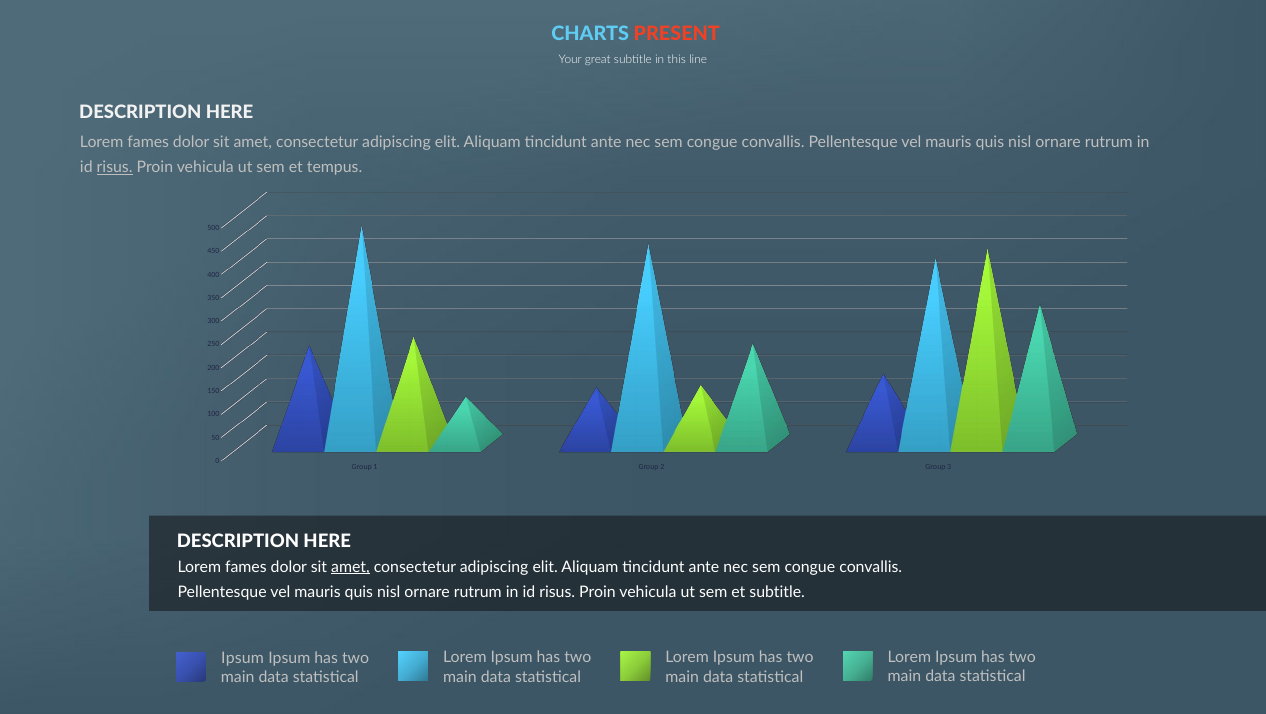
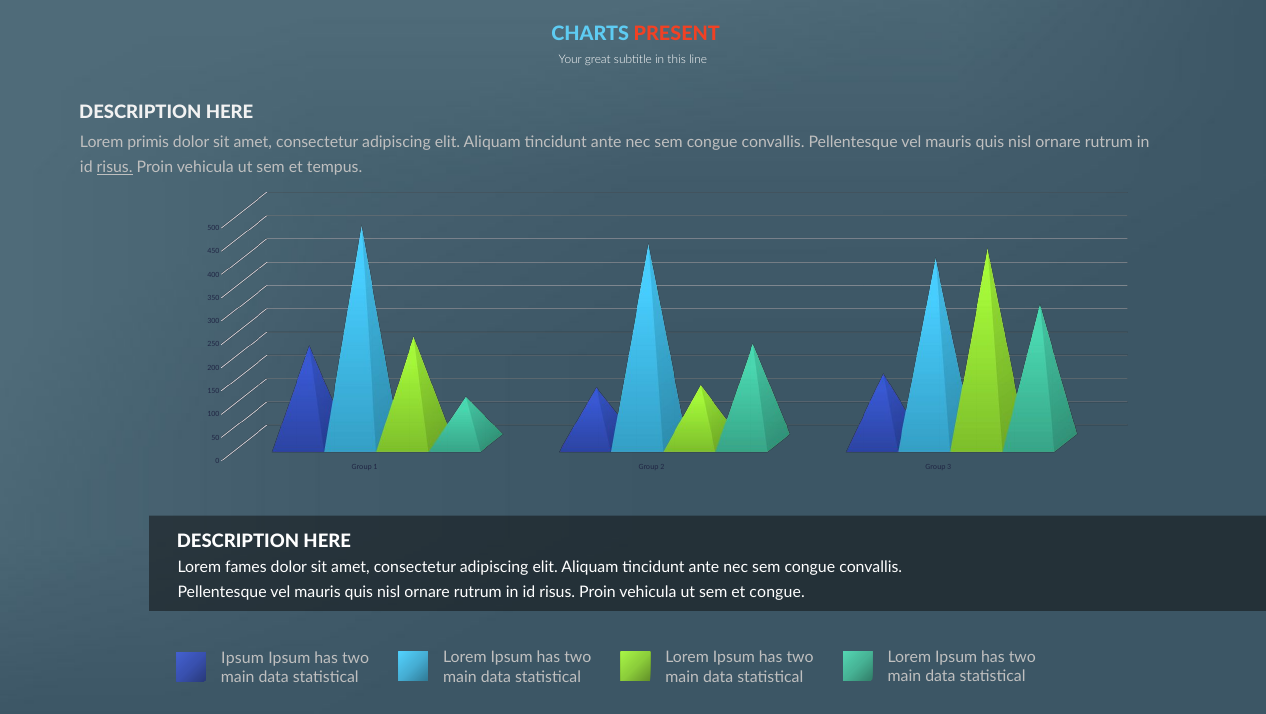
fames: fames -> primis (148, 143)
amet underline: present -> none (350, 567)
et subtitle: subtitle -> congue (777, 592)
